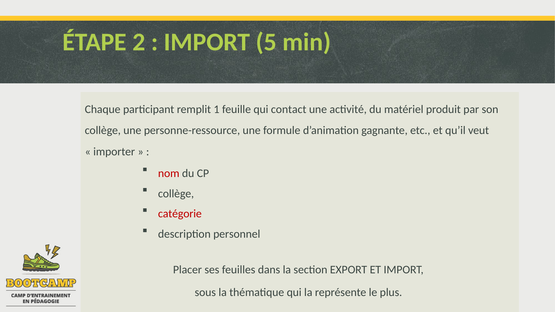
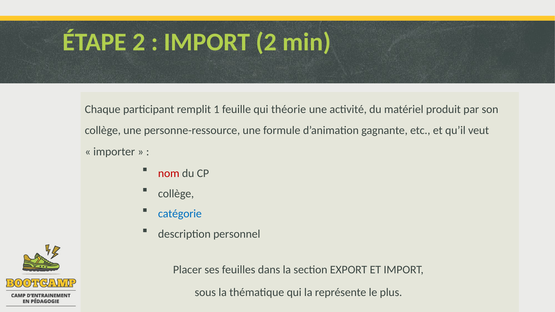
IMPORT 5: 5 -> 2 (266, 42)
contact: contact -> théorie (289, 109)
catégorie colour: red -> blue (180, 214)
